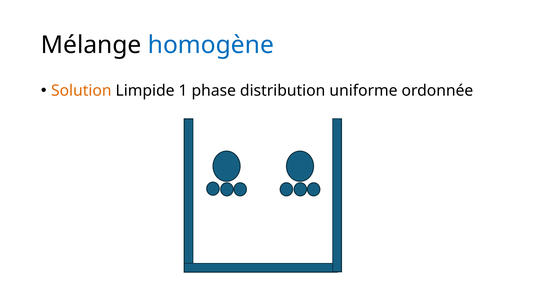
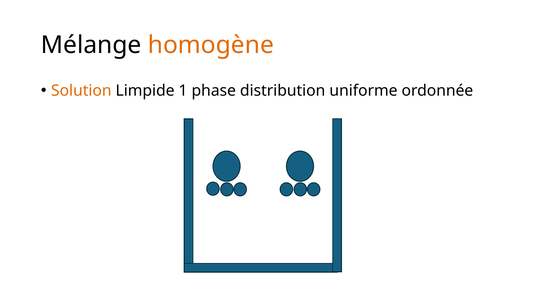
homogène colour: blue -> orange (211, 45)
